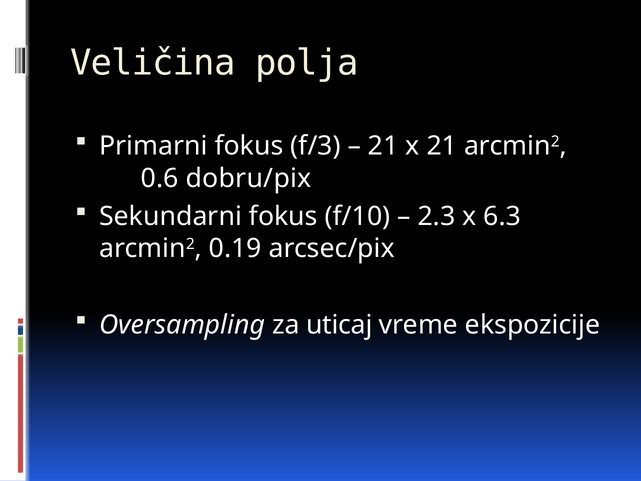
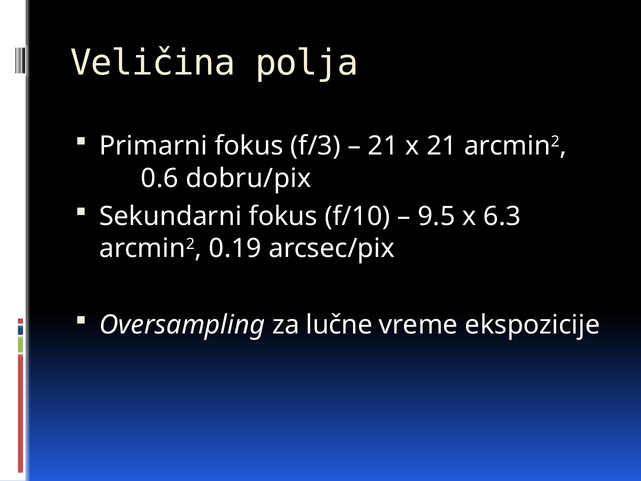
2.3: 2.3 -> 9.5 (436, 216)
uticaj: uticaj -> lučne (339, 325)
